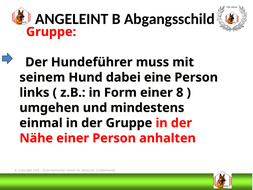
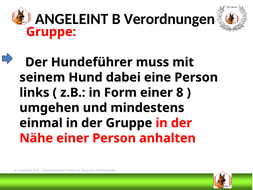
Abgangsschild: Abgangsschild -> Verordnungen (169, 19)
